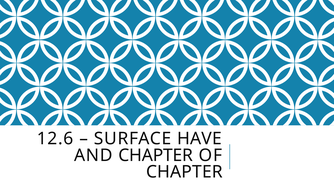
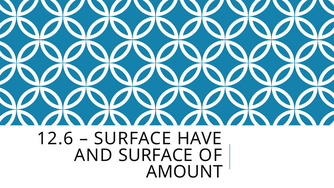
AND CHAPTER: CHAPTER -> SURFACE (156, 155)
CHAPTER: CHAPTER -> AMOUNT (184, 172)
